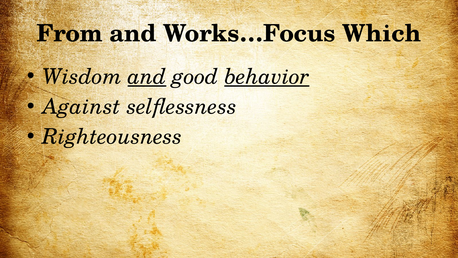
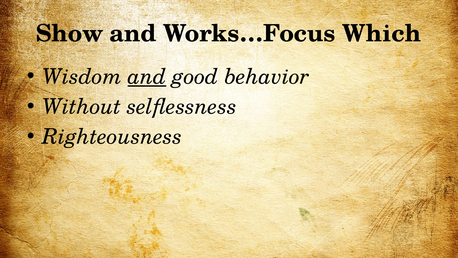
From: From -> Show (70, 33)
behavior underline: present -> none (267, 77)
Against: Against -> Without (82, 107)
